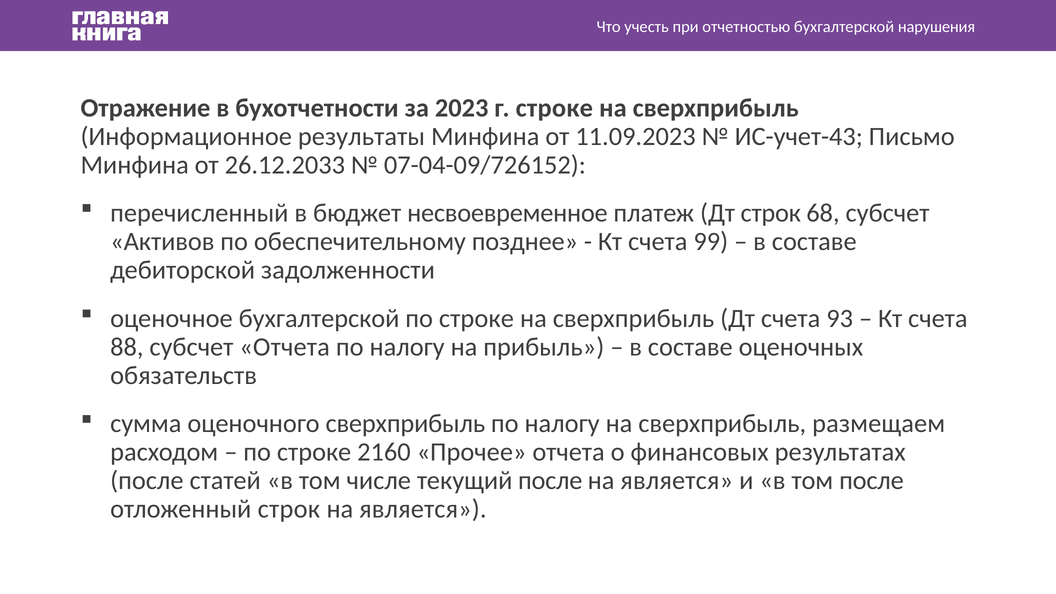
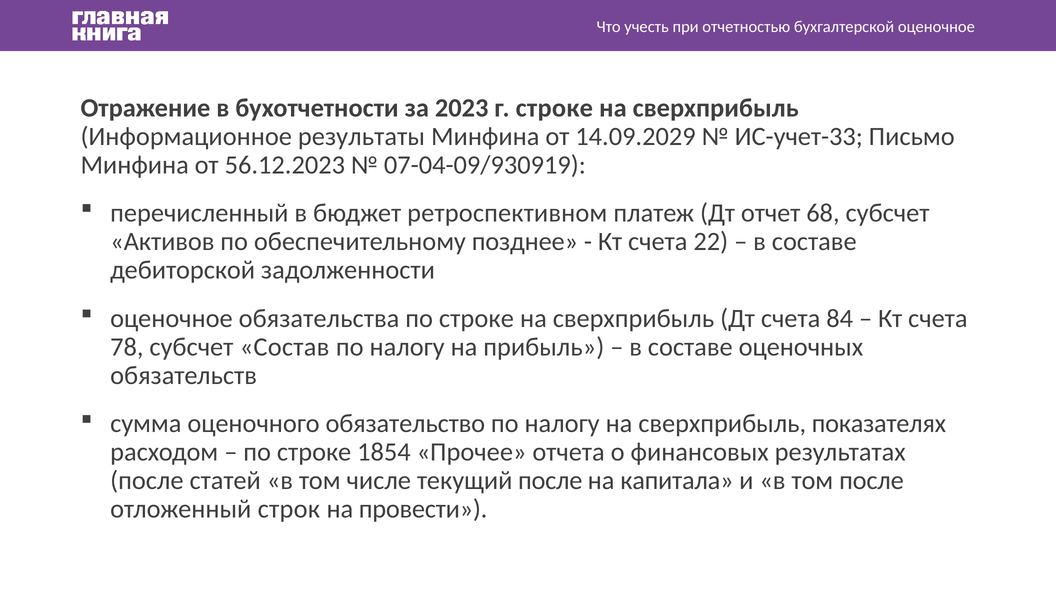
бухгалтерской нарушения: нарушения -> оценочное (936, 27)
11.09.2023: 11.09.2023 -> 14.09.2029 (635, 136)
ИС-учет-43: ИС-учет-43 -> ИС-учет-33 (799, 136)
26.12.2033: 26.12.2033 -> 56.12.2023 (285, 165)
07-04-09/726152: 07-04-09/726152 -> 07-04-09/930919 (485, 165)
несвоевременное: несвоевременное -> ретроспективном (507, 213)
Дт строк: строк -> отчет (771, 213)
99: 99 -> 22 (711, 242)
оценочное бухгалтерской: бухгалтерской -> обязательства (319, 318)
93: 93 -> 84 (840, 318)
88: 88 -> 78 (127, 347)
субсчет Отчета: Отчета -> Состав (285, 347)
оценочного сверхприбыль: сверхприбыль -> обязательство (405, 424)
размещаем: размещаем -> показателях (879, 424)
2160: 2160 -> 1854 (384, 452)
является: является -> капитала (677, 481)
является: является -> провести (423, 509)
